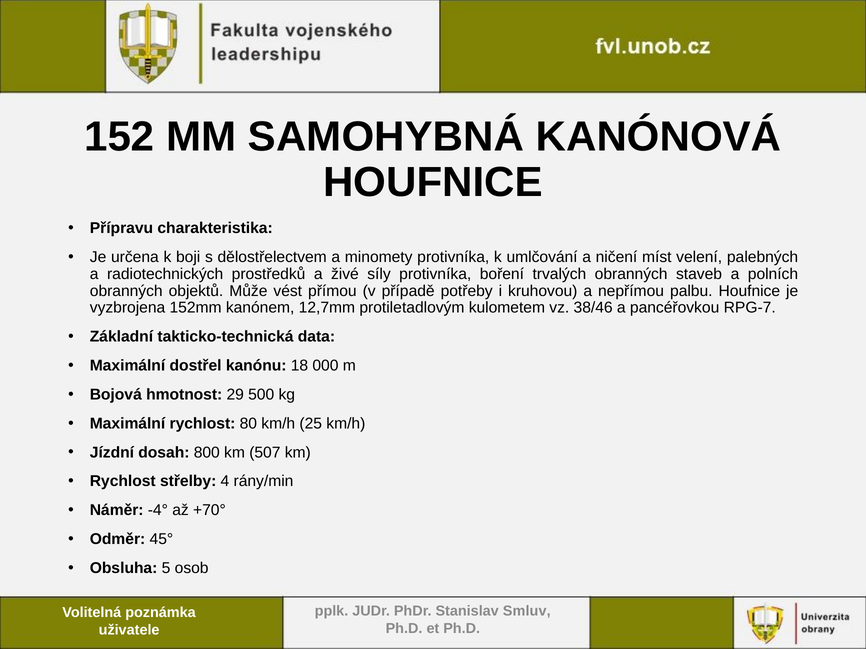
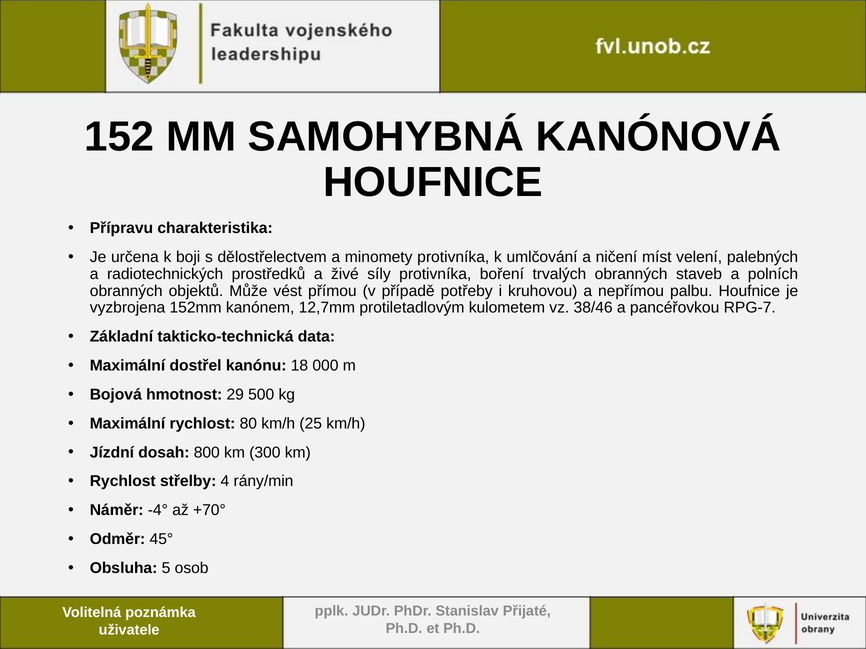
507: 507 -> 300 (265, 453)
Smluv: Smluv -> Přijaté (527, 612)
